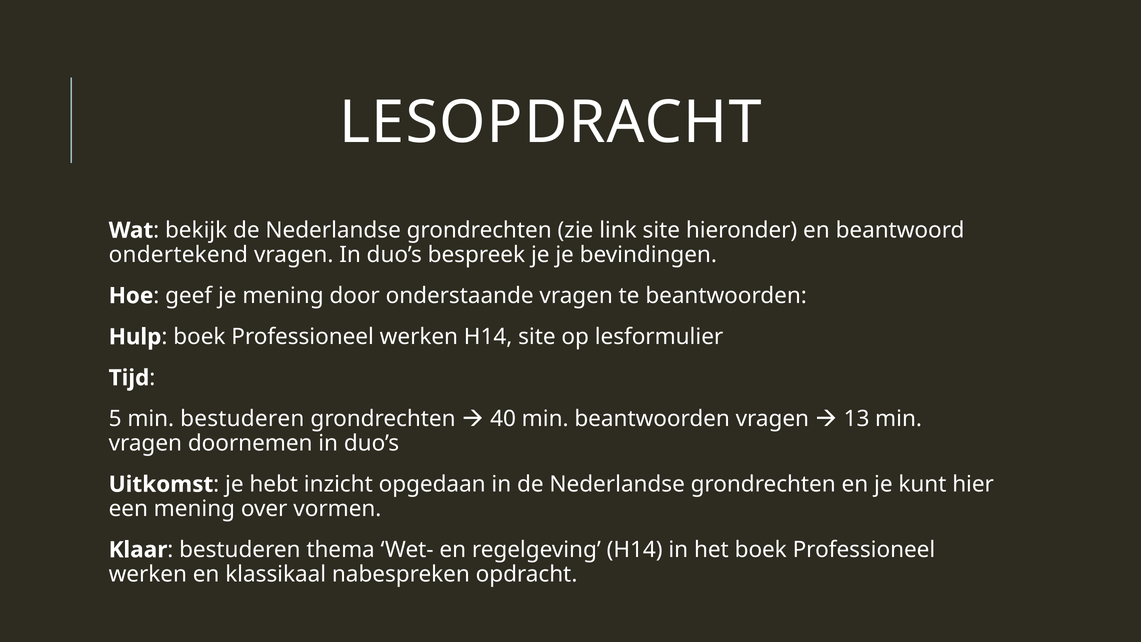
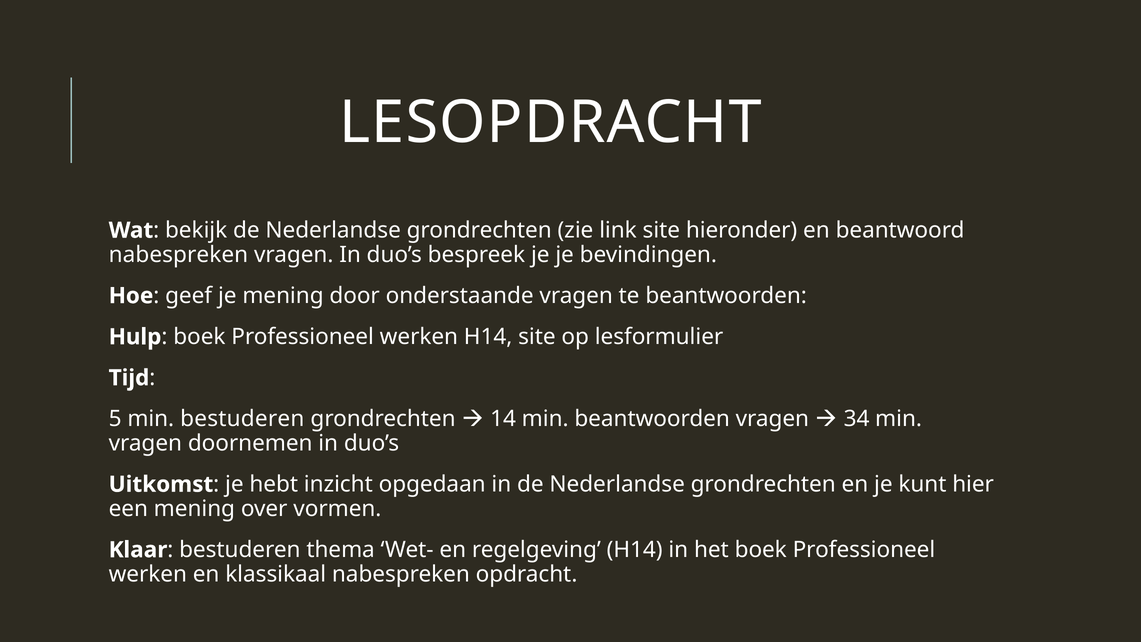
ondertekend: ondertekend -> nabespreken (178, 255)
40: 40 -> 14 (503, 419)
13: 13 -> 34 (857, 419)
